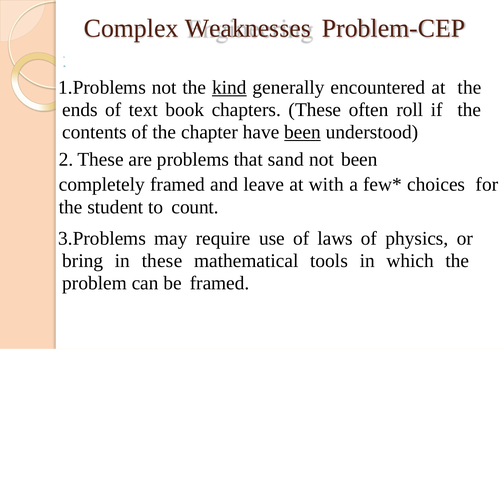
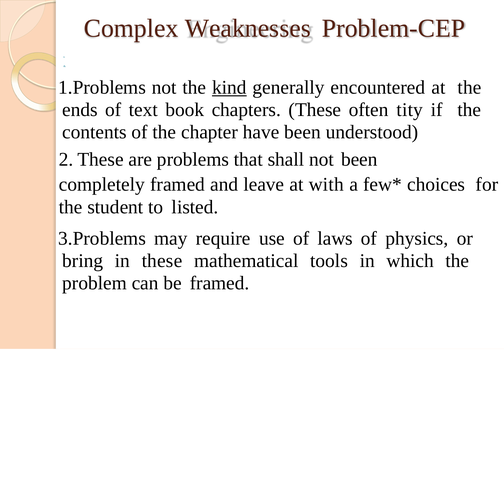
roll: roll -> tity (410, 110)
been underline: present -> none (303, 132)
sand: sand -> shall (286, 159)
count: count -> listed (195, 207)
